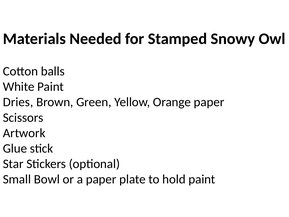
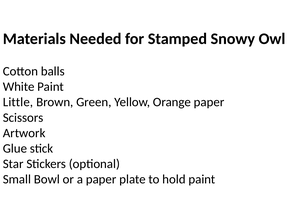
Dries: Dries -> Little (18, 102)
